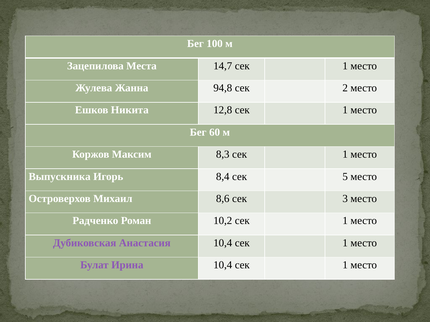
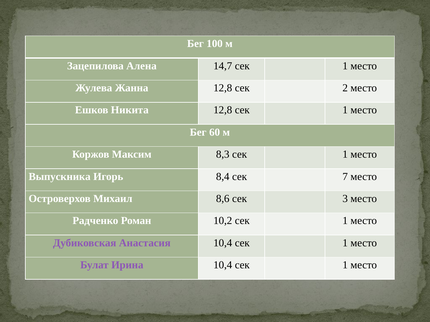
Места: Места -> Алена (141, 66)
Жанна 94,8: 94,8 -> 12,8 (223, 88)
5: 5 -> 7 (345, 177)
